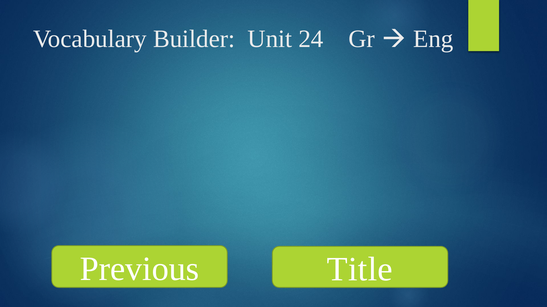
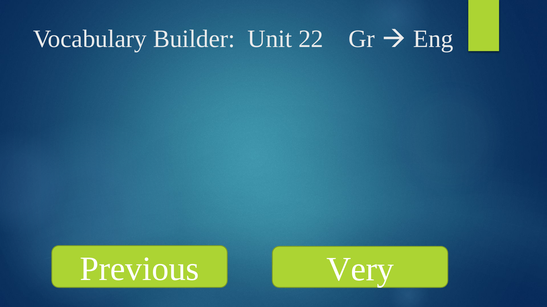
24: 24 -> 22 (311, 39)
Title: Title -> Very (360, 270)
